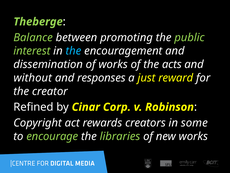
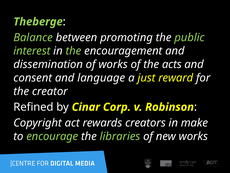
the colour: light blue -> light green (73, 51)
without: without -> consent (33, 78)
responses: responses -> language (101, 78)
some: some -> make (194, 122)
